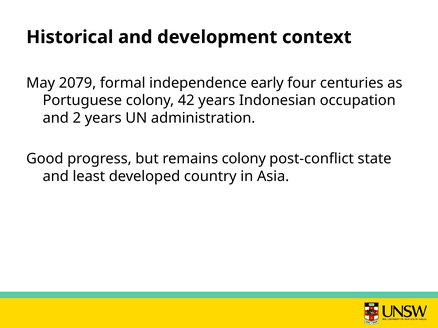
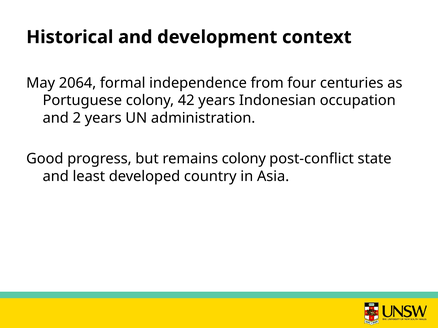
2079: 2079 -> 2064 (78, 83)
early: early -> from (267, 83)
